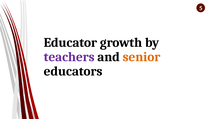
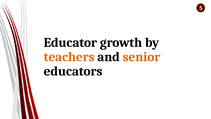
teachers colour: purple -> orange (69, 57)
